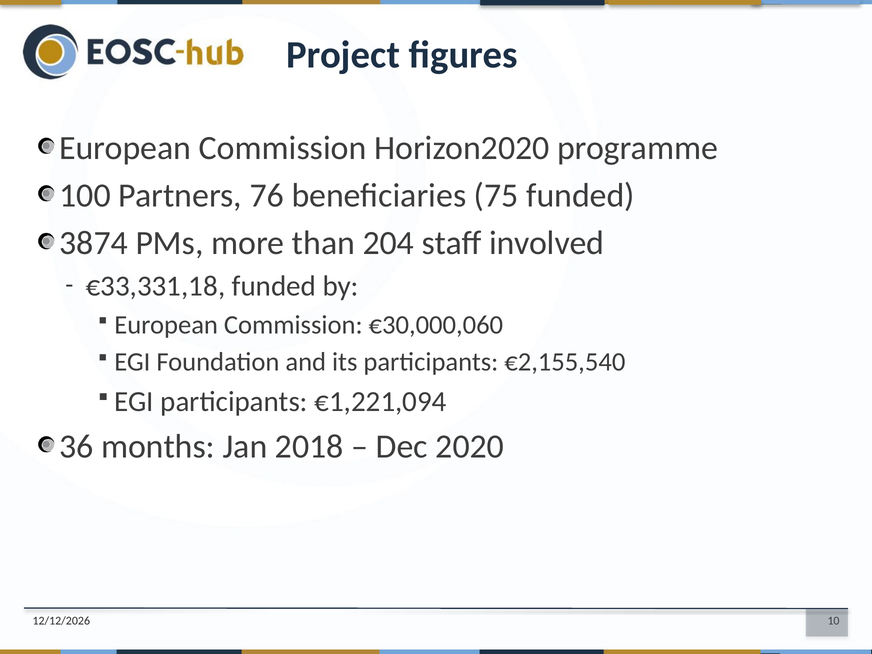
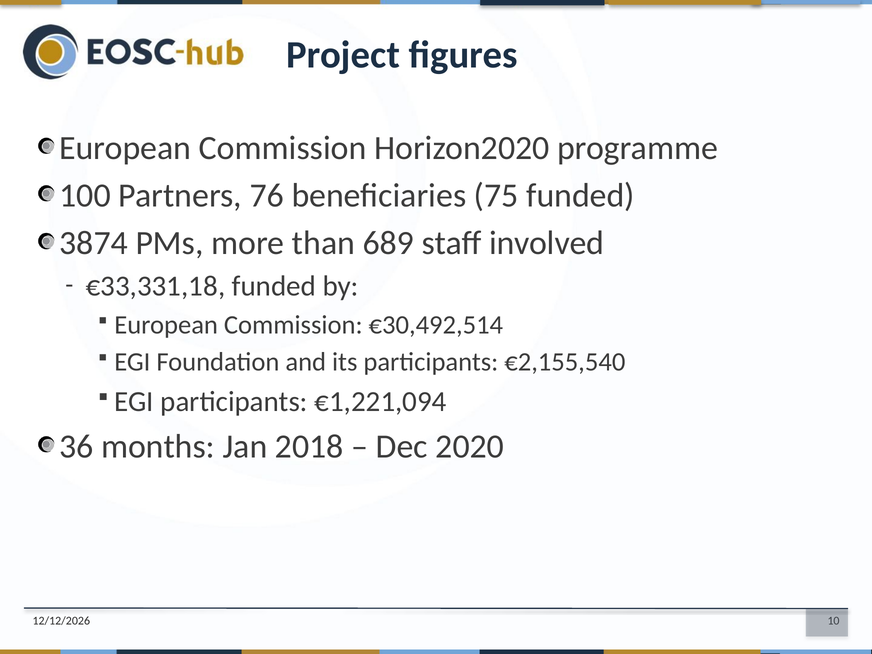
204: 204 -> 689 (388, 243)
€30,000,060: €30,000,060 -> €30,492,514 (436, 325)
